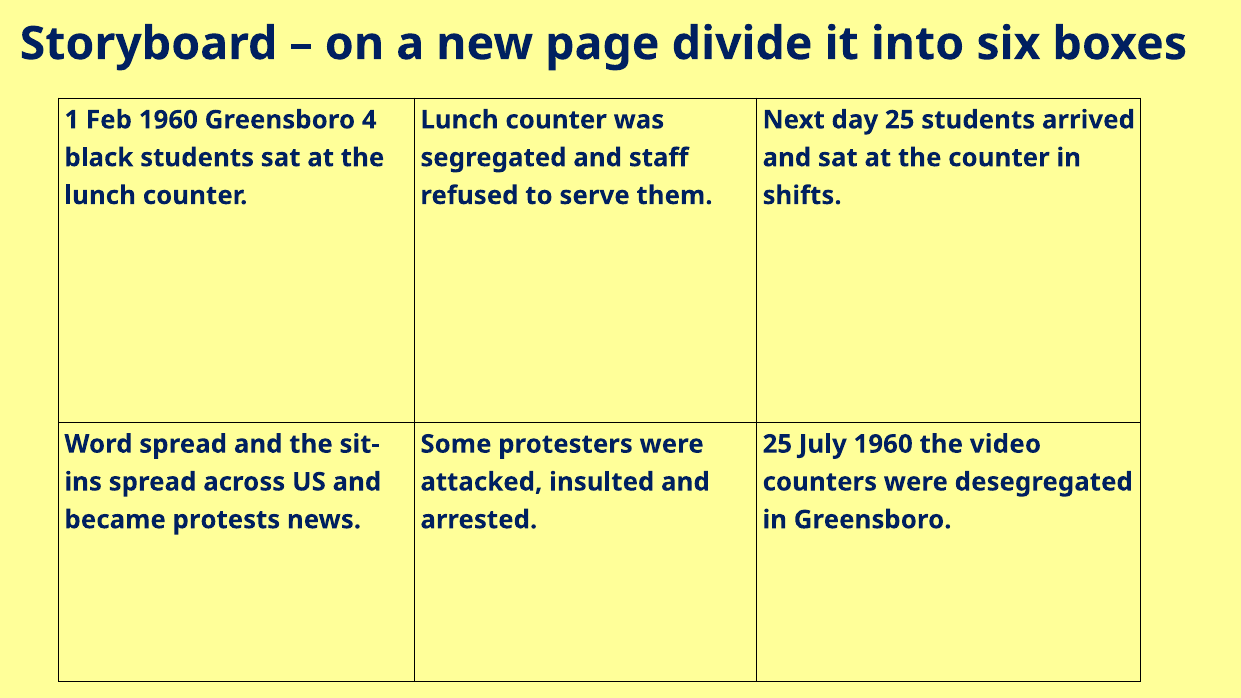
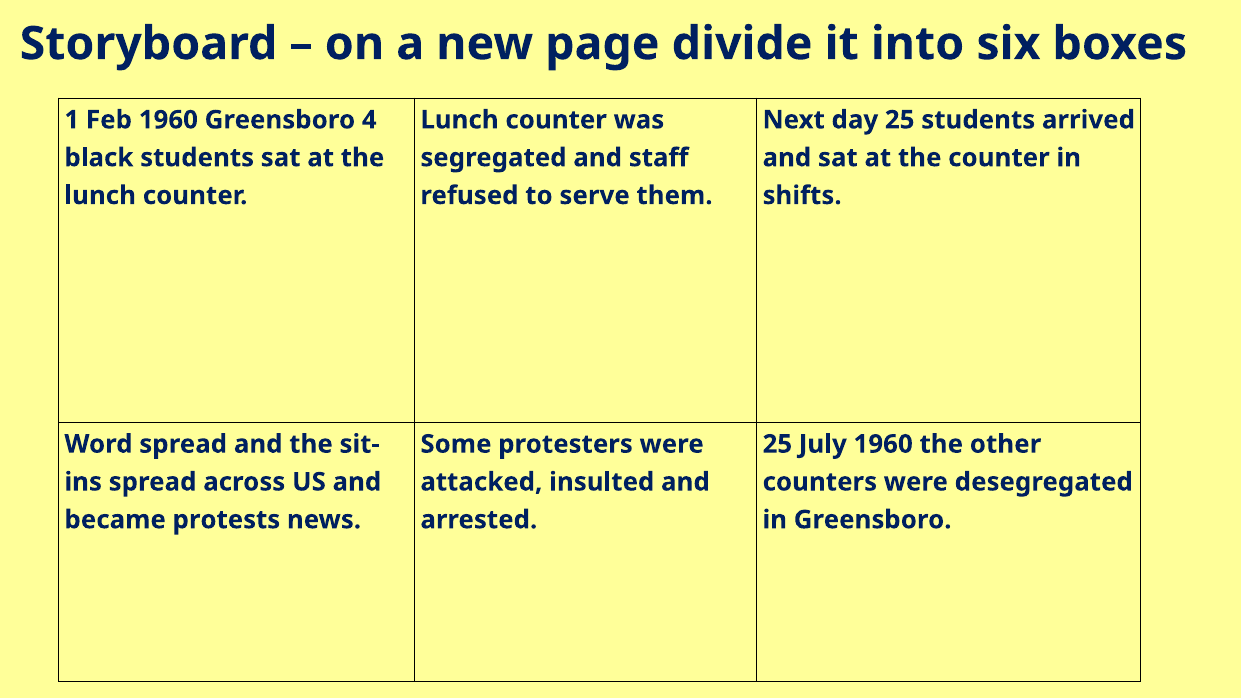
video: video -> other (1006, 444)
